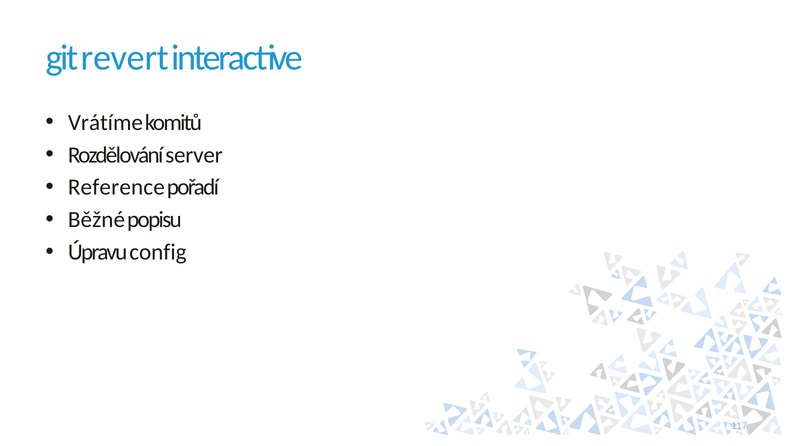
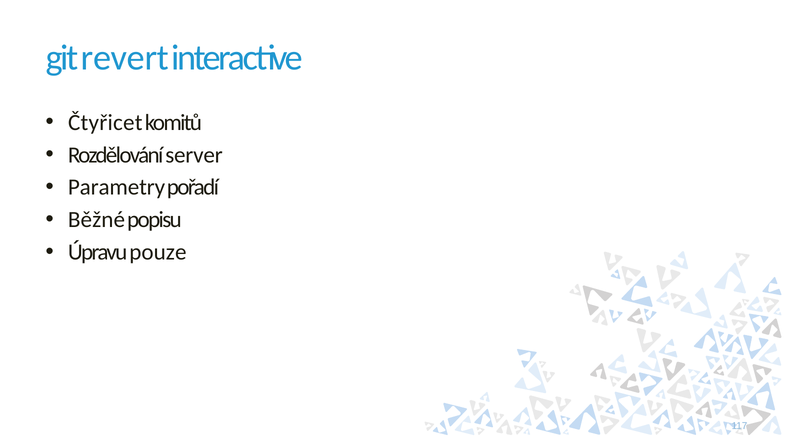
Vrátíme: Vrátíme -> Čtyřicet (105, 123)
Reference: Reference -> Parametry (116, 187)
config: config -> pouze (158, 252)
